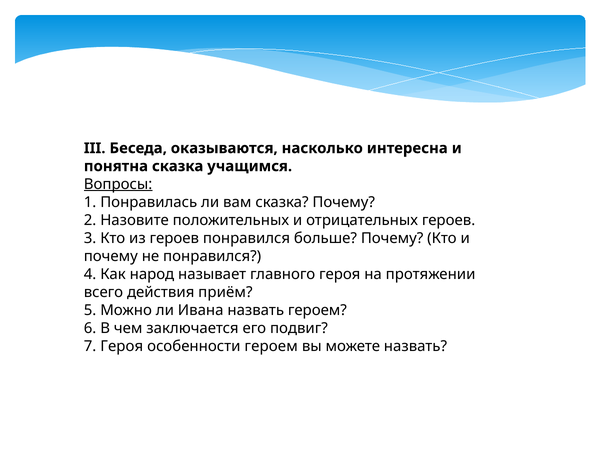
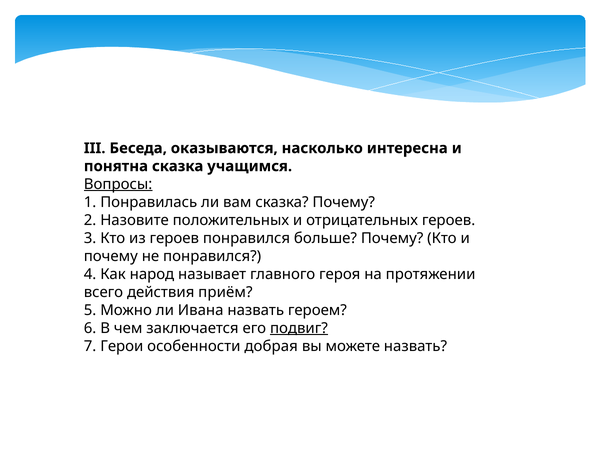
подвиг underline: none -> present (299, 328)
7 Героя: Героя -> Герои (122, 346)
особенности героем: героем -> добрая (271, 346)
